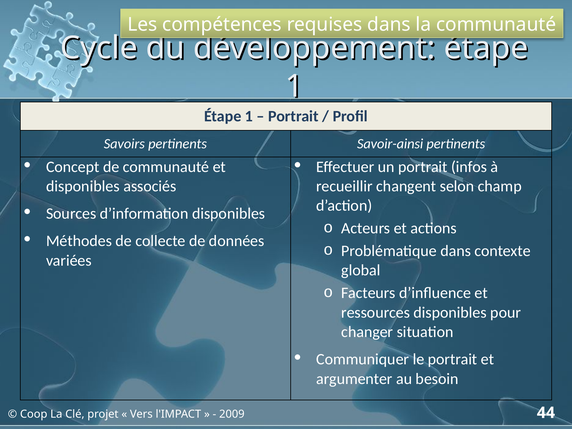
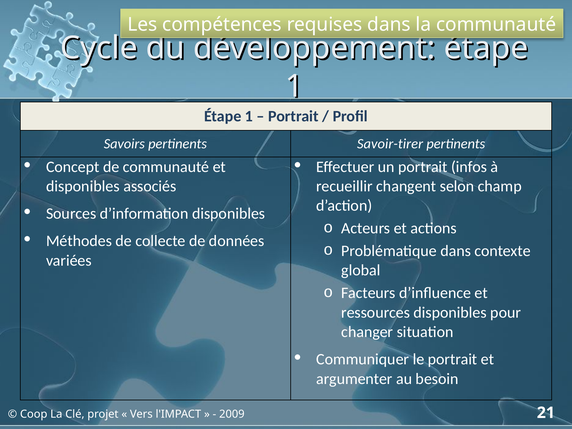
Savoir-ainsi: Savoir-ainsi -> Savoir-tirer (390, 144)
44: 44 -> 21 (546, 413)
